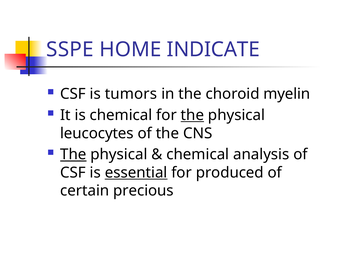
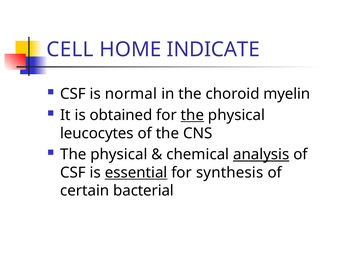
SSPE: SSPE -> CELL (70, 50)
tumors: tumors -> normal (131, 94)
is chemical: chemical -> obtained (121, 115)
The underline: present -> none (73, 154)
analysis underline: none -> present (261, 154)
produced: produced -> synthesis (230, 173)
precious: precious -> bacterial (144, 191)
